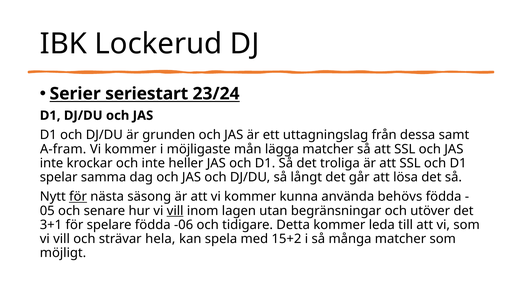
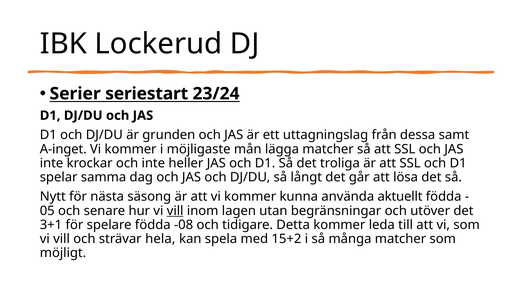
A-fram: A-fram -> A-inget (63, 149)
för underline: present -> none (78, 197)
behövs: behövs -> aktuellt (400, 197)
-06: -06 -> -08 (184, 225)
